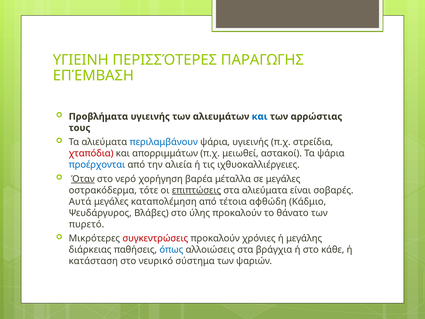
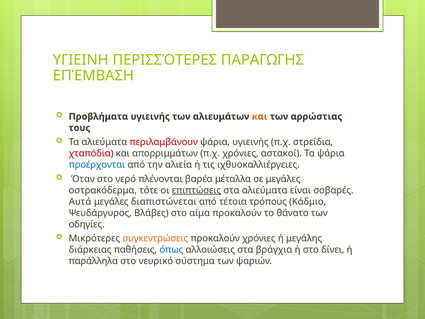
και colour: blue -> orange (260, 116)
περιλαμβάνουν colour: blue -> red (164, 142)
π.χ μειωθεί: μειωθεί -> χρόνιες (240, 153)
Όταν underline: present -> none (83, 179)
χορήγηση: χορήγηση -> πλένονται (161, 179)
καταπολέμηση: καταπολέμηση -> διαπιστώνεται (164, 201)
αφθώδη: αφθώδη -> τρόπους (268, 201)
ύλης: ύλης -> αίμα (200, 213)
πυρετό: πυρετό -> οδηγίες (87, 224)
συγκεντρώσεις colour: red -> orange (155, 238)
κάθε: κάθε -> δίνει (333, 250)
κατάσταση: κατάσταση -> παράλληλα (93, 261)
